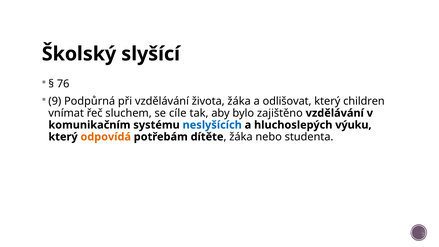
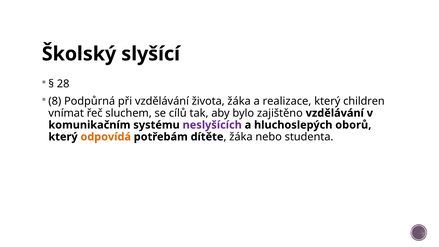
76: 76 -> 28 (63, 84)
9: 9 -> 8 (55, 101)
odlišovat: odlišovat -> realizace (287, 101)
cíle: cíle -> cílů (178, 113)
neslyšících colour: blue -> purple (212, 125)
výuku: výuku -> oborů (353, 125)
